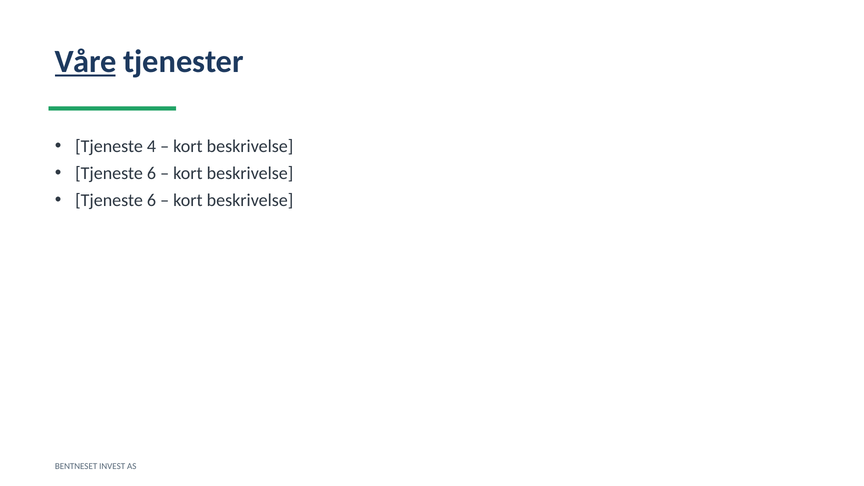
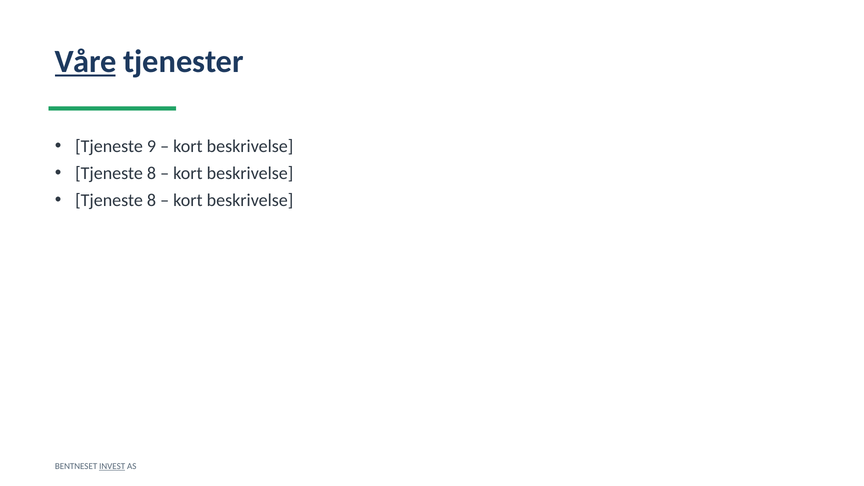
4: 4 -> 9 (151, 146)
6: 6 -> 8 (151, 173)
6: 6 -> 8 (151, 200)
INVEST underline: none -> present (112, 466)
